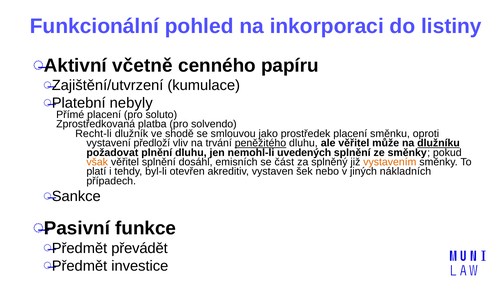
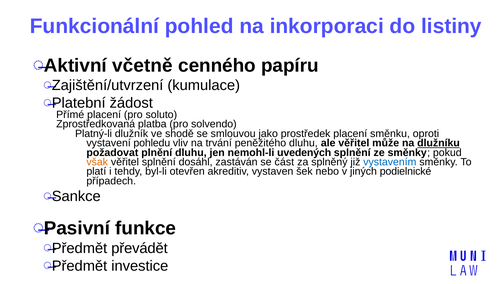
nebyly: nebyly -> žádost (131, 103)
Recht-li: Recht-li -> Platný-li (94, 133)
předloží: předloží -> pohledu (152, 143)
peněžitého underline: present -> none (260, 143)
emisních: emisních -> zastáván (237, 162)
vystavením colour: orange -> blue (390, 162)
nákladních: nákladních -> podielnické (406, 171)
